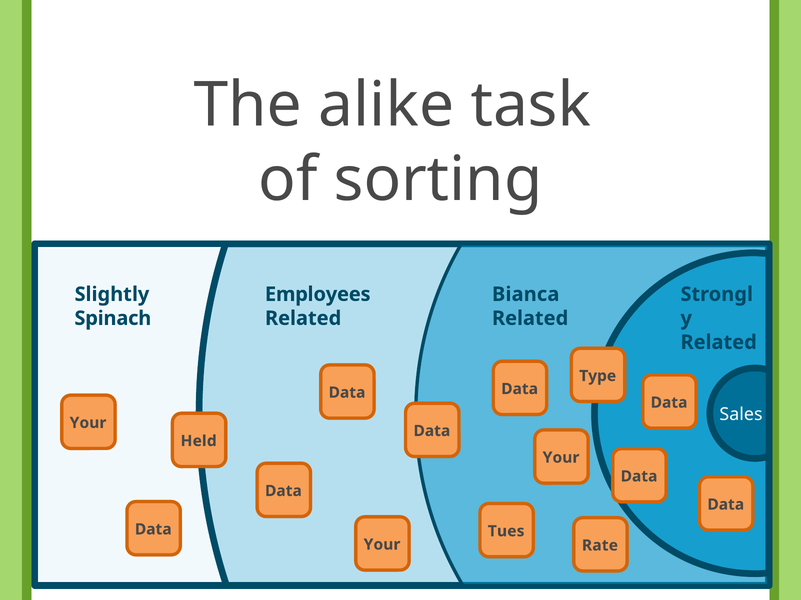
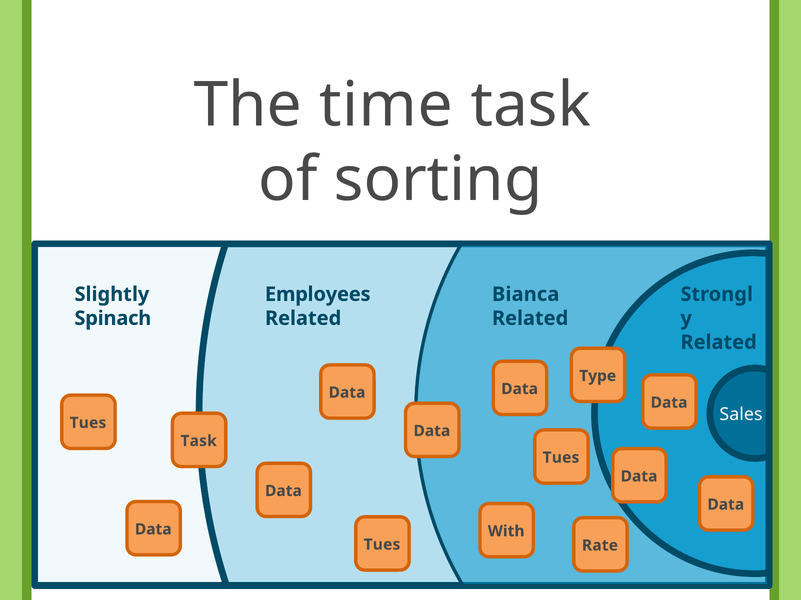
alike: alike -> time (386, 105)
Your: Your -> Tues (88, 423)
Held: Held -> Task (199, 441)
Your: Your -> Tues (561, 458)
Tues: Tues -> With (506, 532)
Your: Your -> Tues (382, 545)
